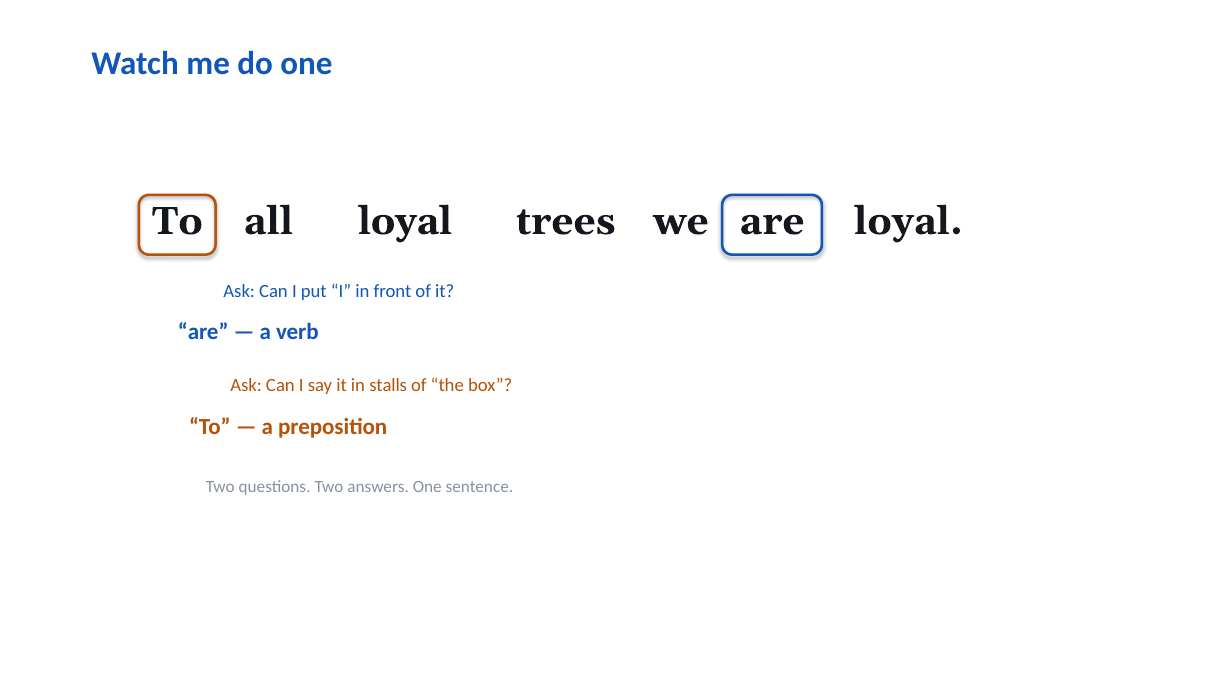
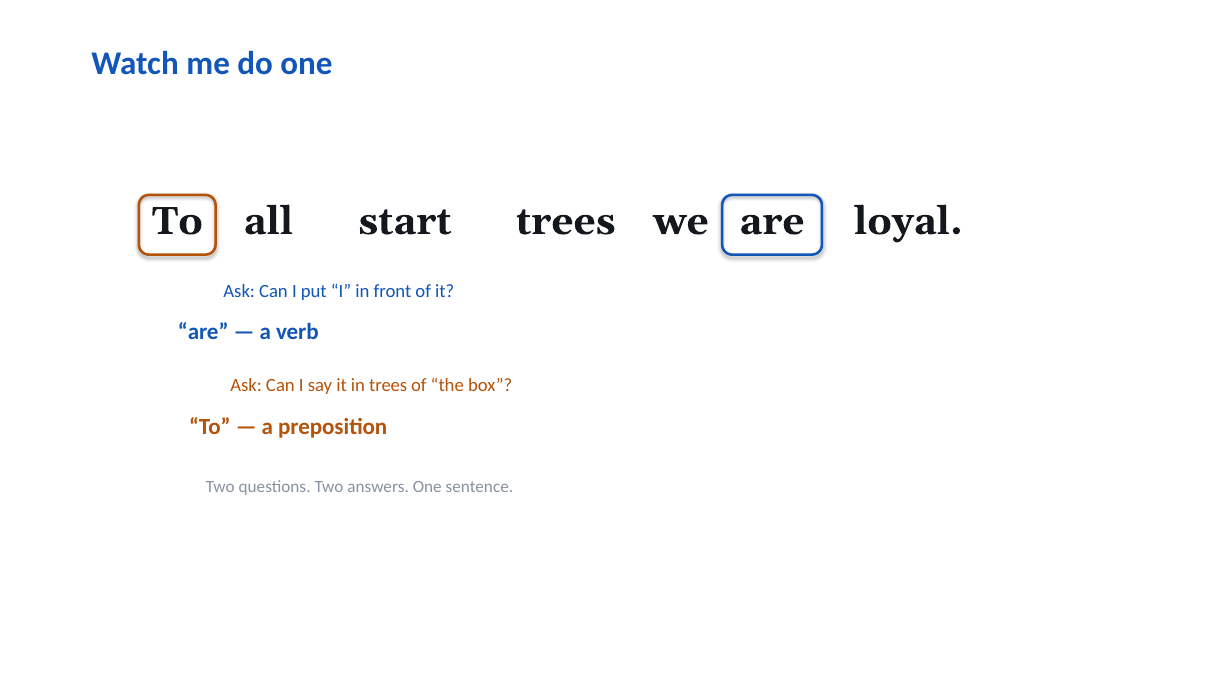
all loyal: loyal -> start (405, 221)
in stalls: stalls -> trees (388, 386)
